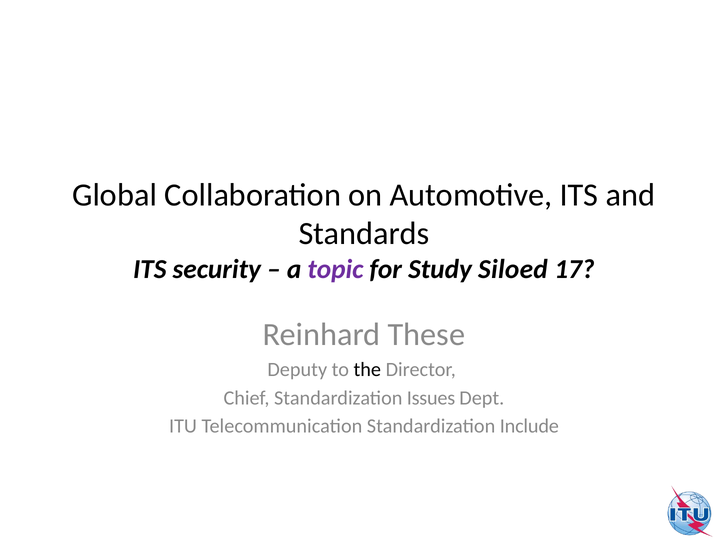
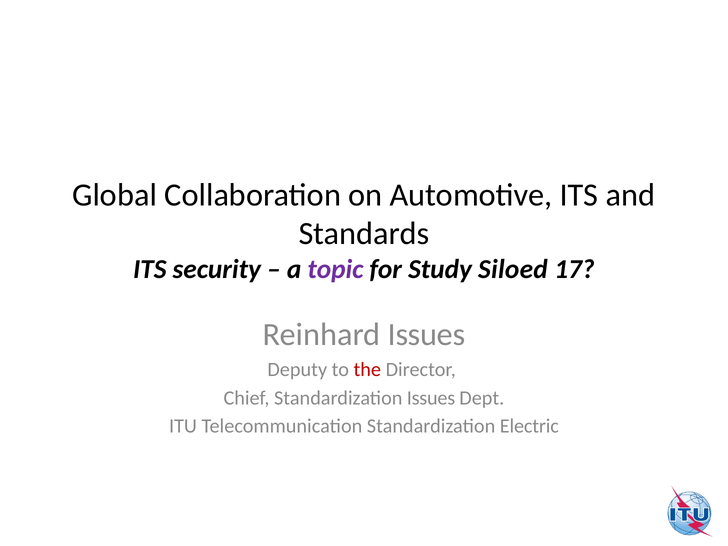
Reinhard These: These -> Issues (427, 335)
the colour: black -> red (367, 370)
Include: Include -> Electric (529, 426)
